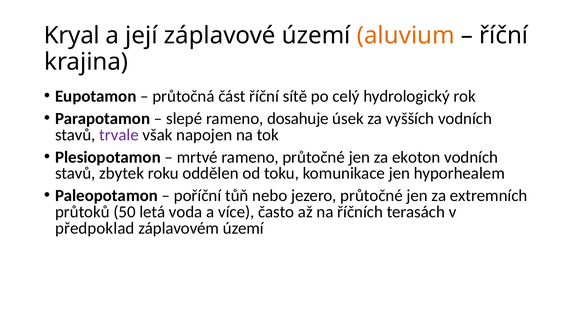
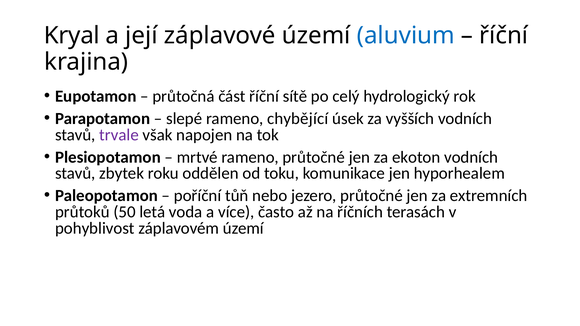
aluvium colour: orange -> blue (406, 36)
dosahuje: dosahuje -> chybějící (298, 119)
předpoklad: předpoklad -> pohyblivost (95, 228)
